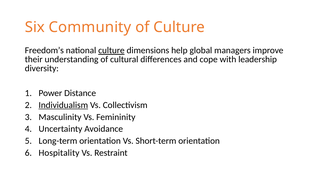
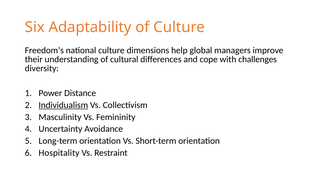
Community: Community -> Adaptability (90, 27)
culture underline: present -> none (111, 51)
leadership: leadership -> challenges (258, 59)
